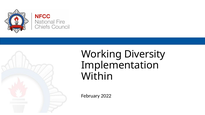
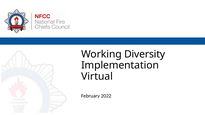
Within: Within -> Virtual (97, 77)
